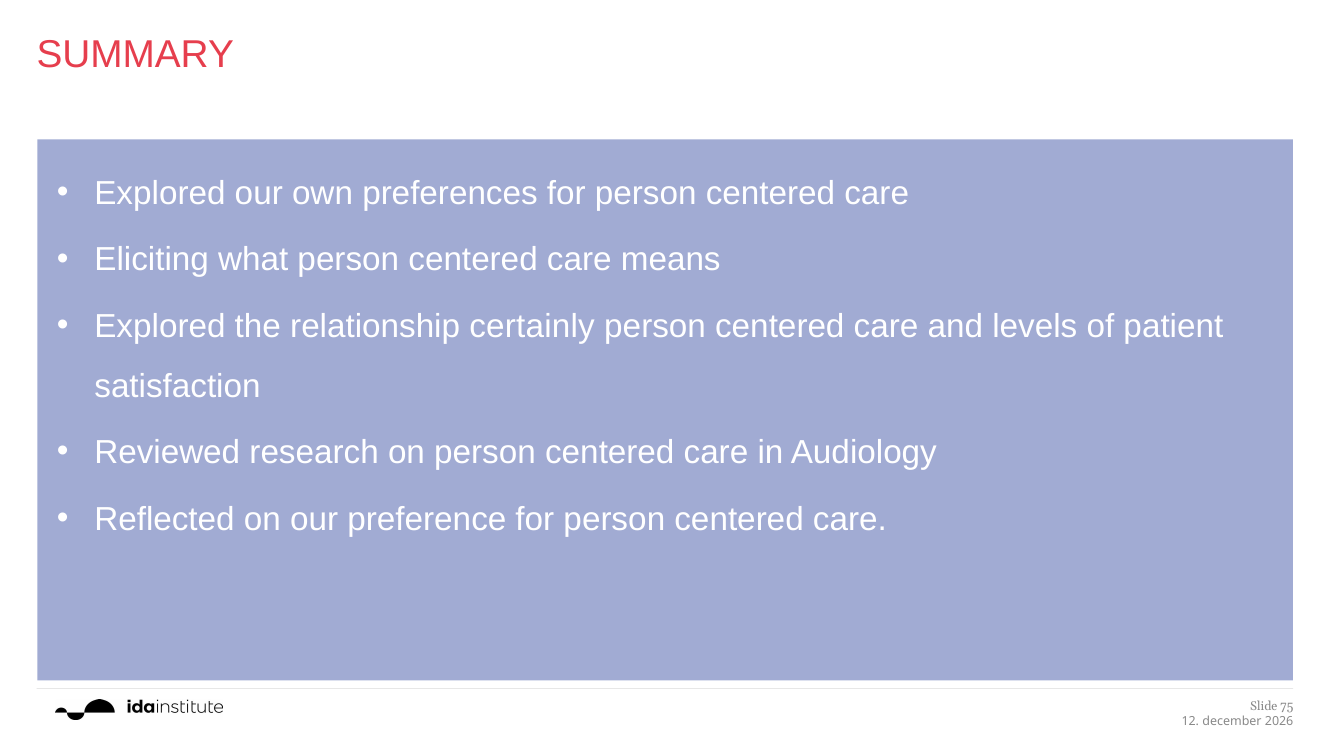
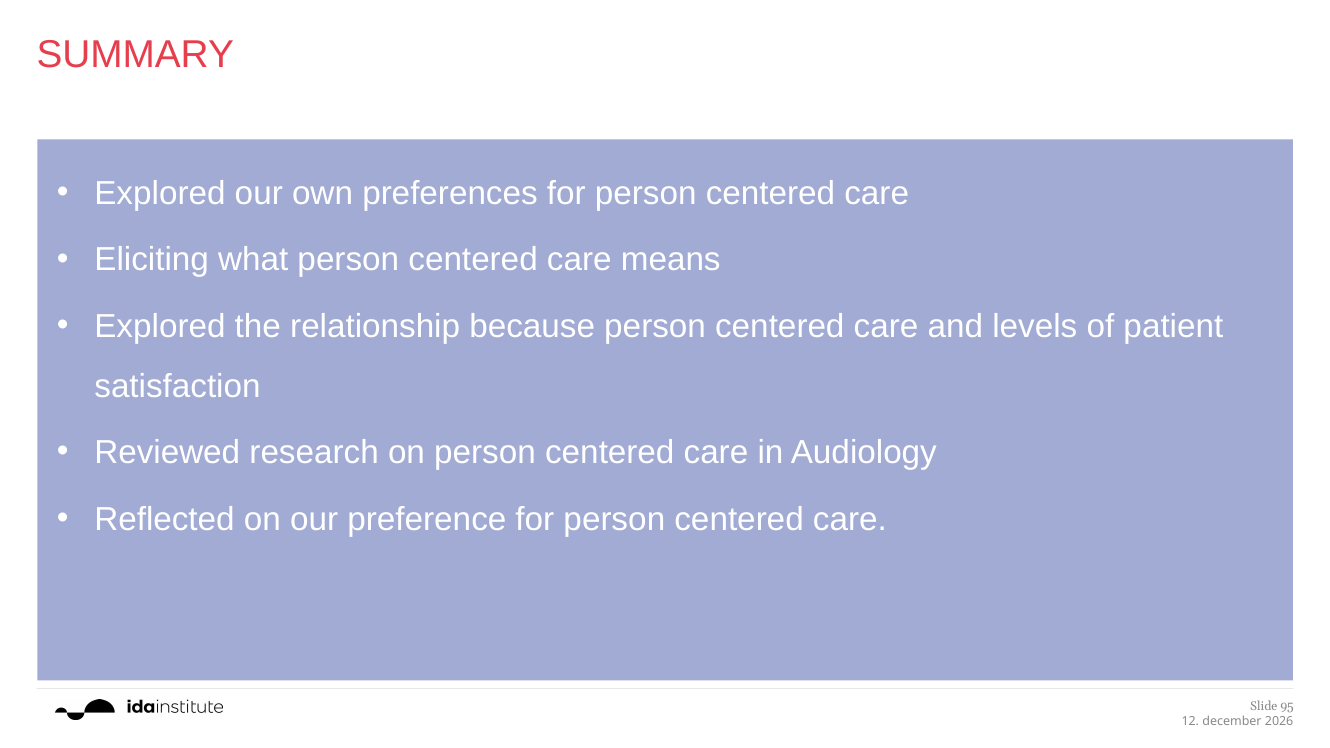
certainly: certainly -> because (532, 326)
75: 75 -> 95 (1287, 706)
